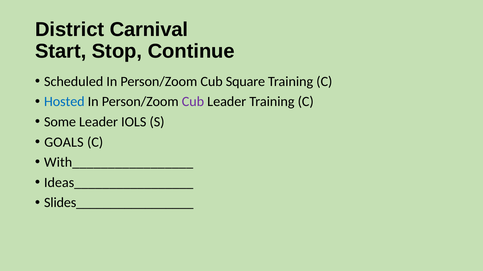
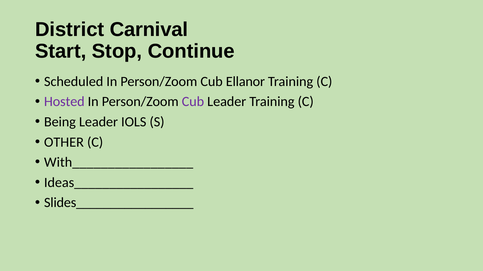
Square: Square -> Ellanor (245, 82)
Hosted colour: blue -> purple (64, 102)
Some: Some -> Being (60, 122)
GOALS: GOALS -> OTHER (64, 142)
